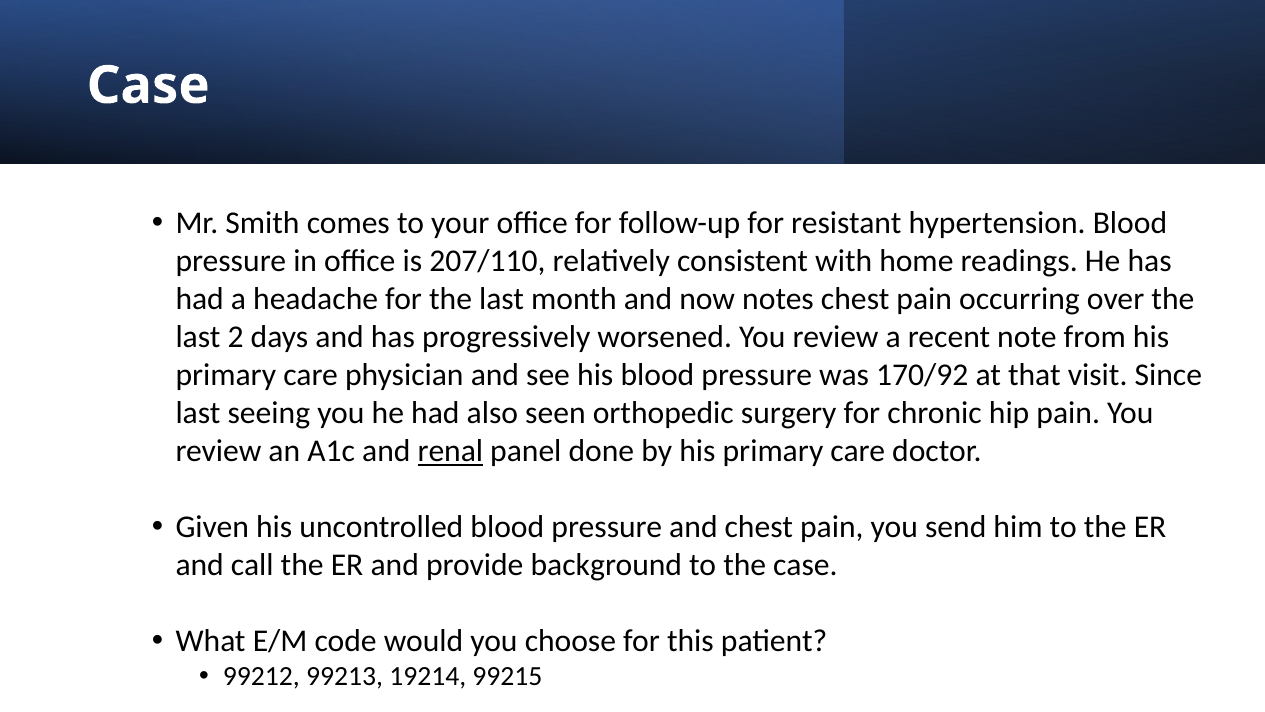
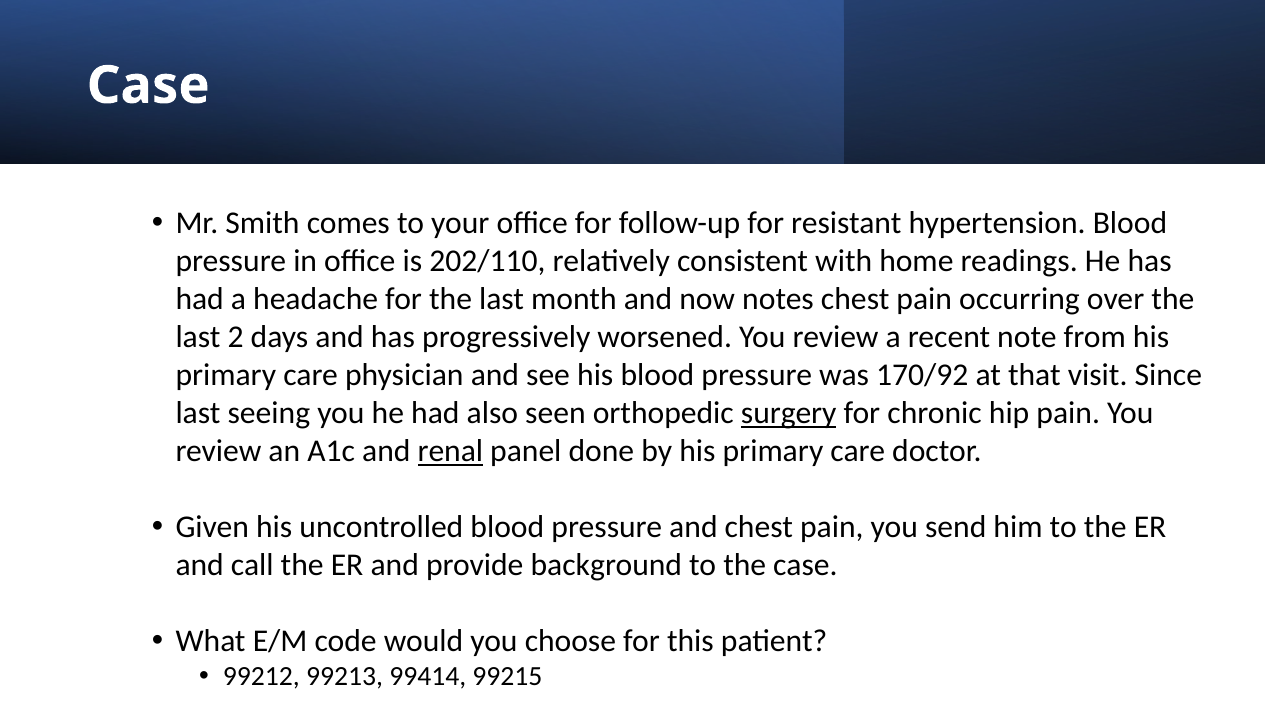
207/110: 207/110 -> 202/110 (487, 261)
surgery underline: none -> present (789, 413)
19214: 19214 -> 99414 (428, 676)
